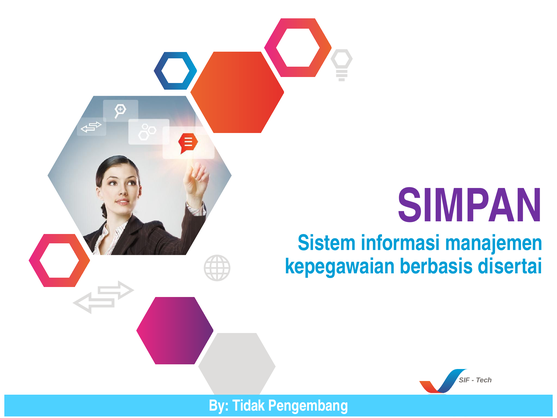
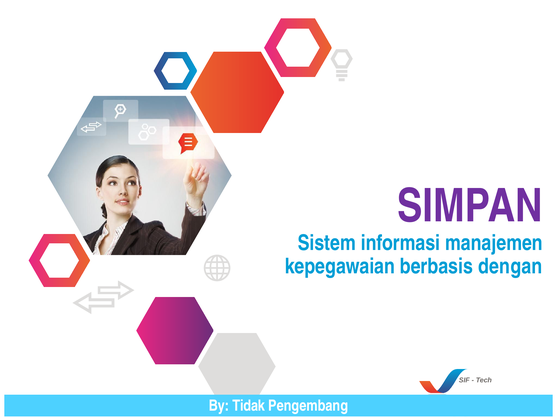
disertai: disertai -> dengan (510, 266)
